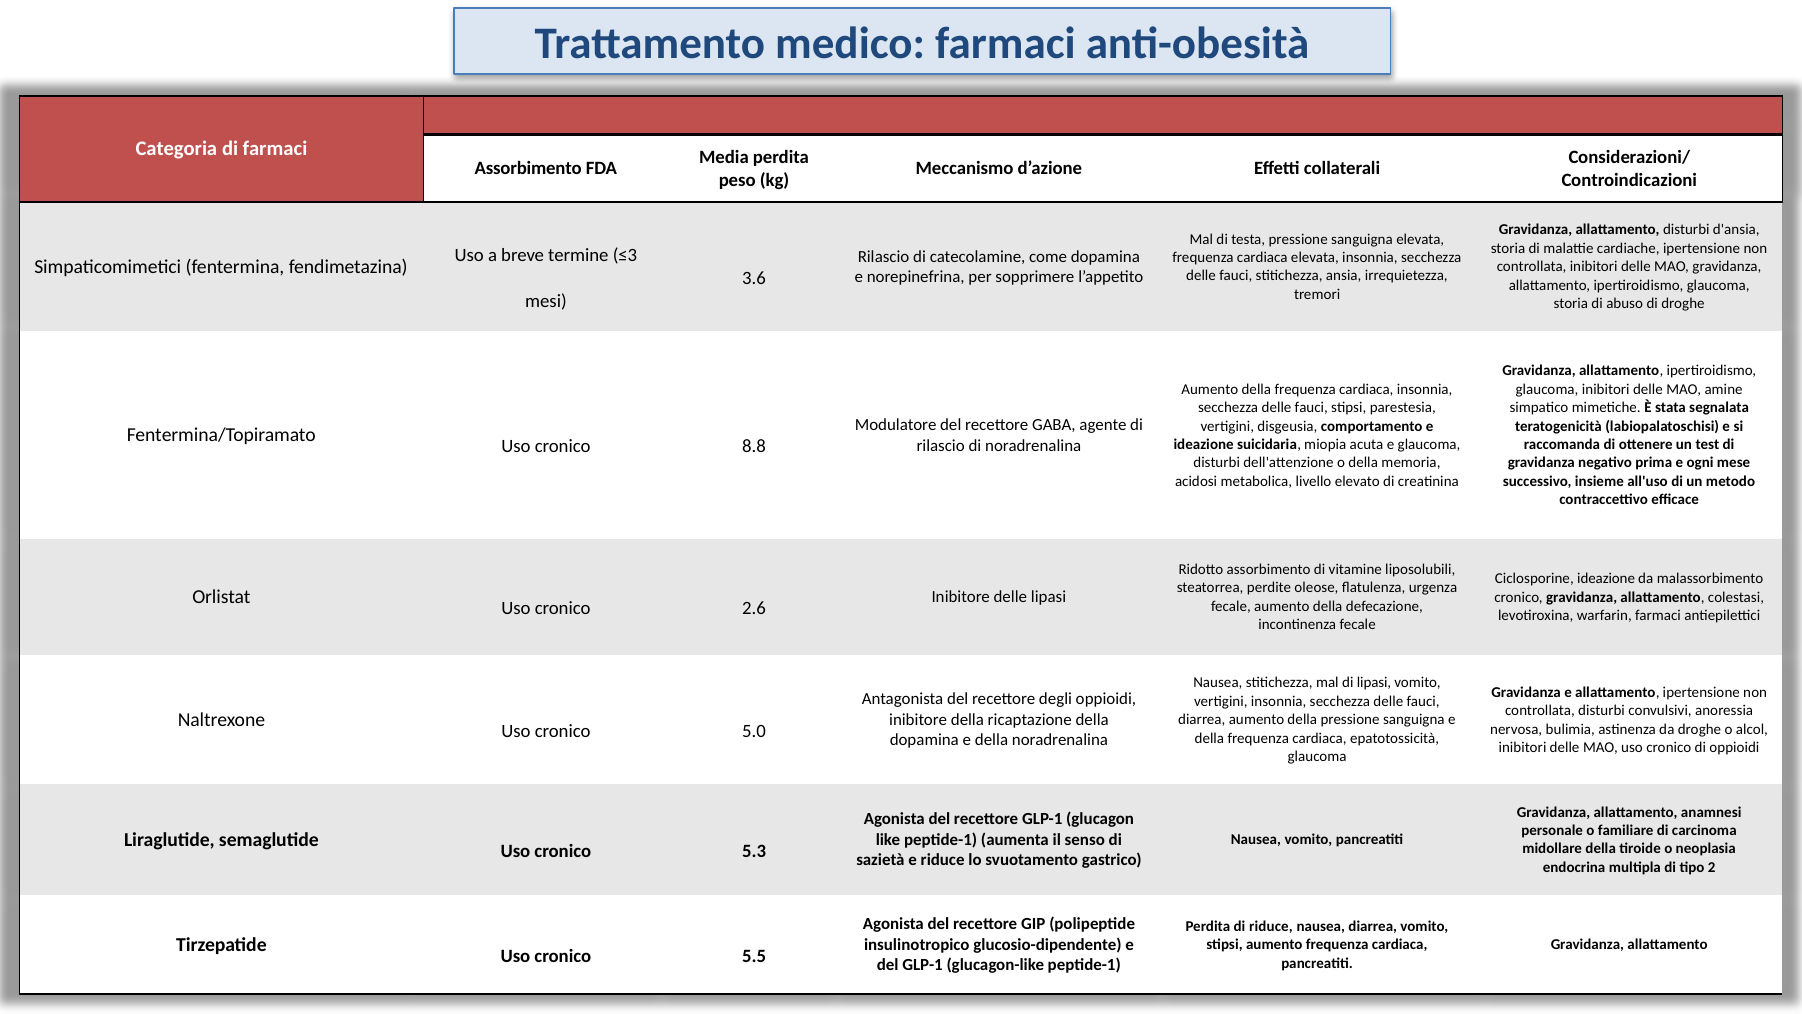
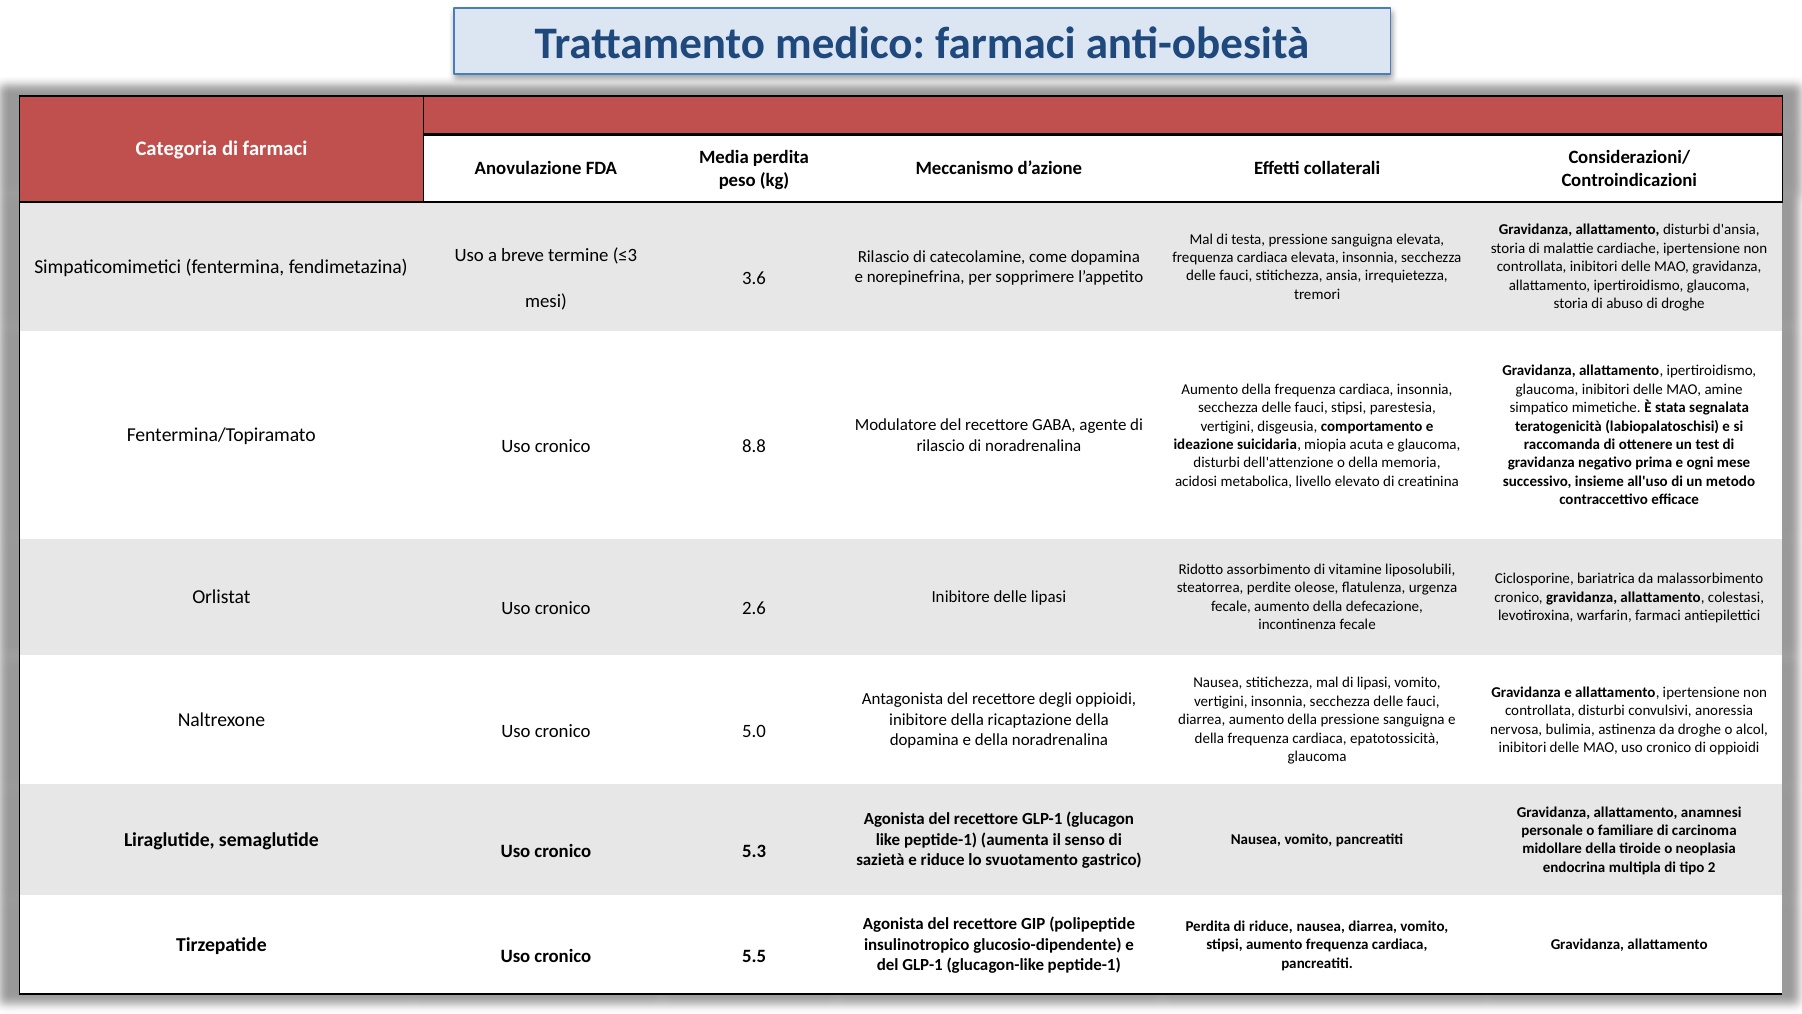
Assorbimento: Assorbimento -> Anovulazione (528, 168)
Ciclosporine ideazione: ideazione -> bariatrica (1606, 578)
